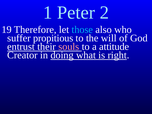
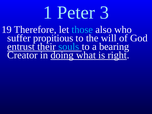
2: 2 -> 3 (104, 13)
souls colour: pink -> light blue (69, 47)
attitude: attitude -> bearing (114, 47)
